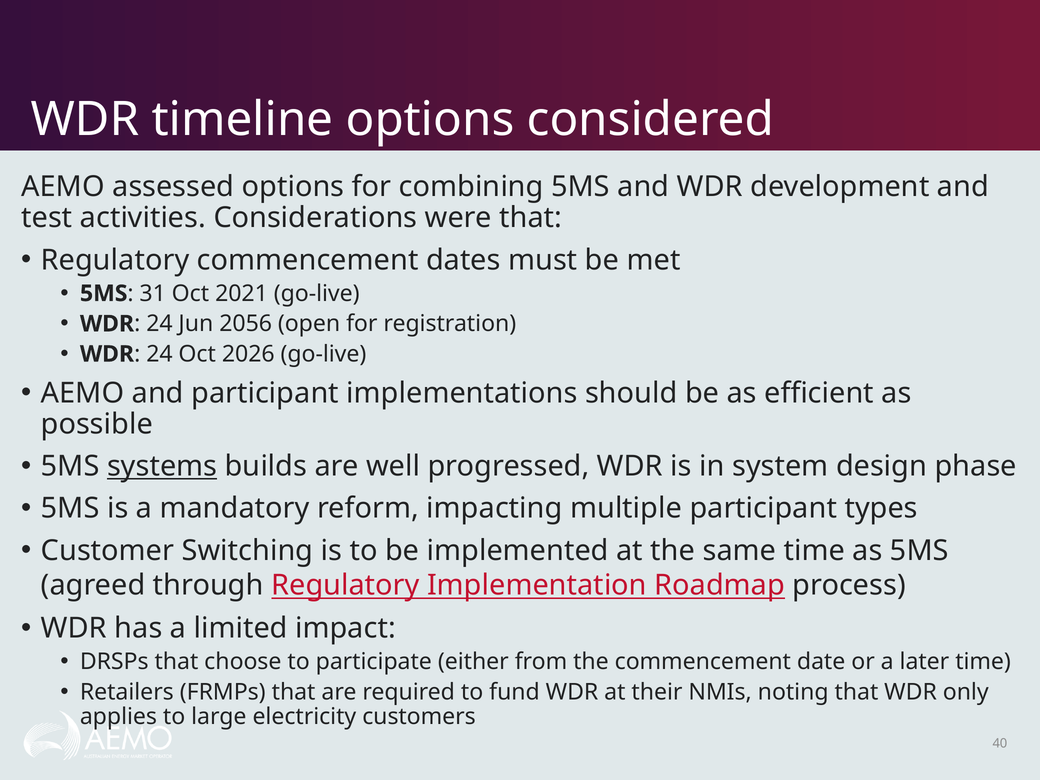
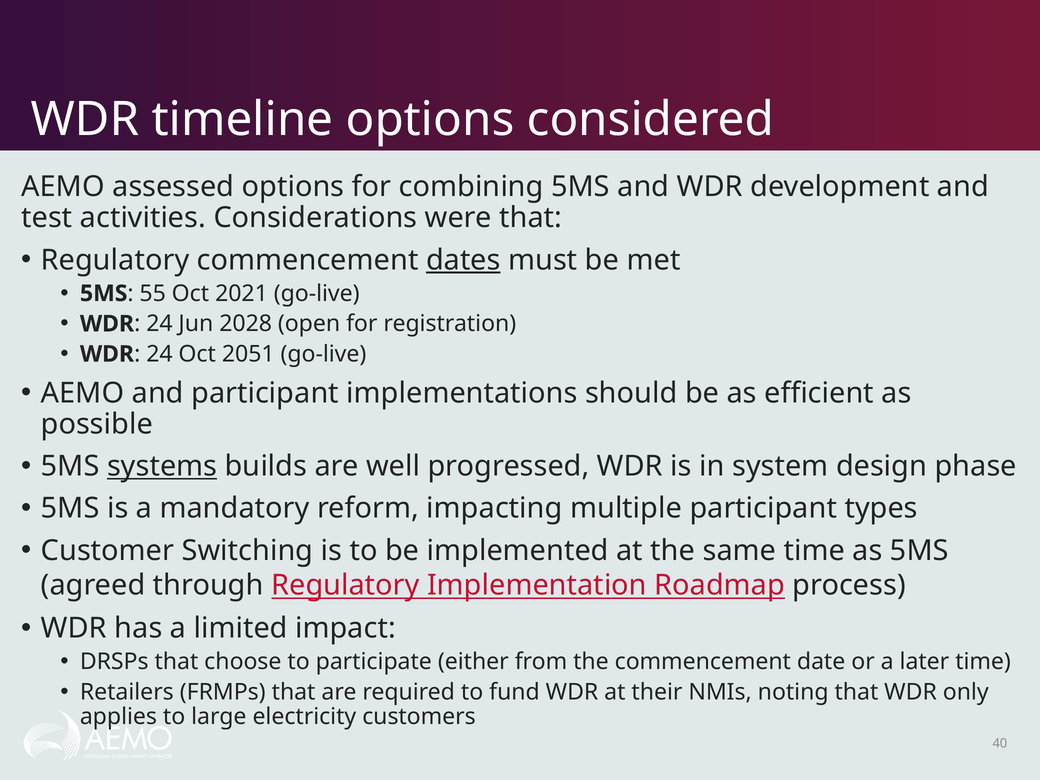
dates underline: none -> present (463, 260)
31: 31 -> 55 (153, 293)
2056: 2056 -> 2028 (246, 324)
2026: 2026 -> 2051 (248, 354)
